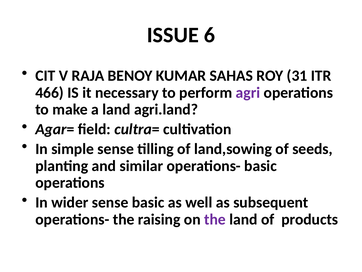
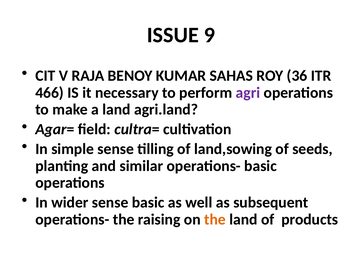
6: 6 -> 9 (209, 35)
31: 31 -> 36 (297, 76)
the colour: purple -> orange (215, 219)
